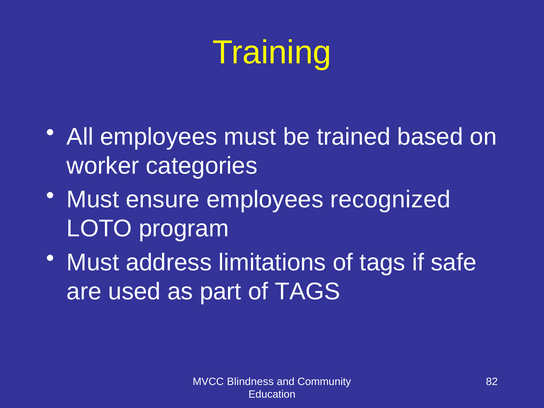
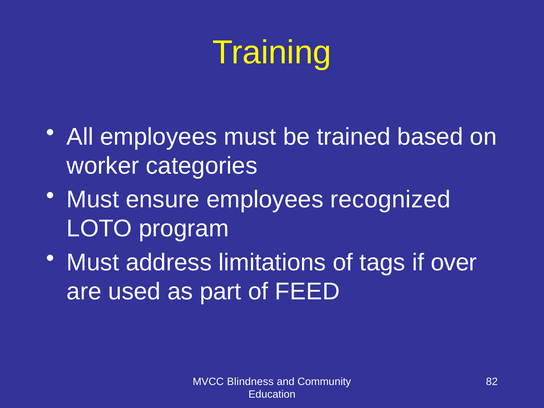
safe: safe -> over (454, 263)
part of TAGS: TAGS -> FEED (308, 292)
